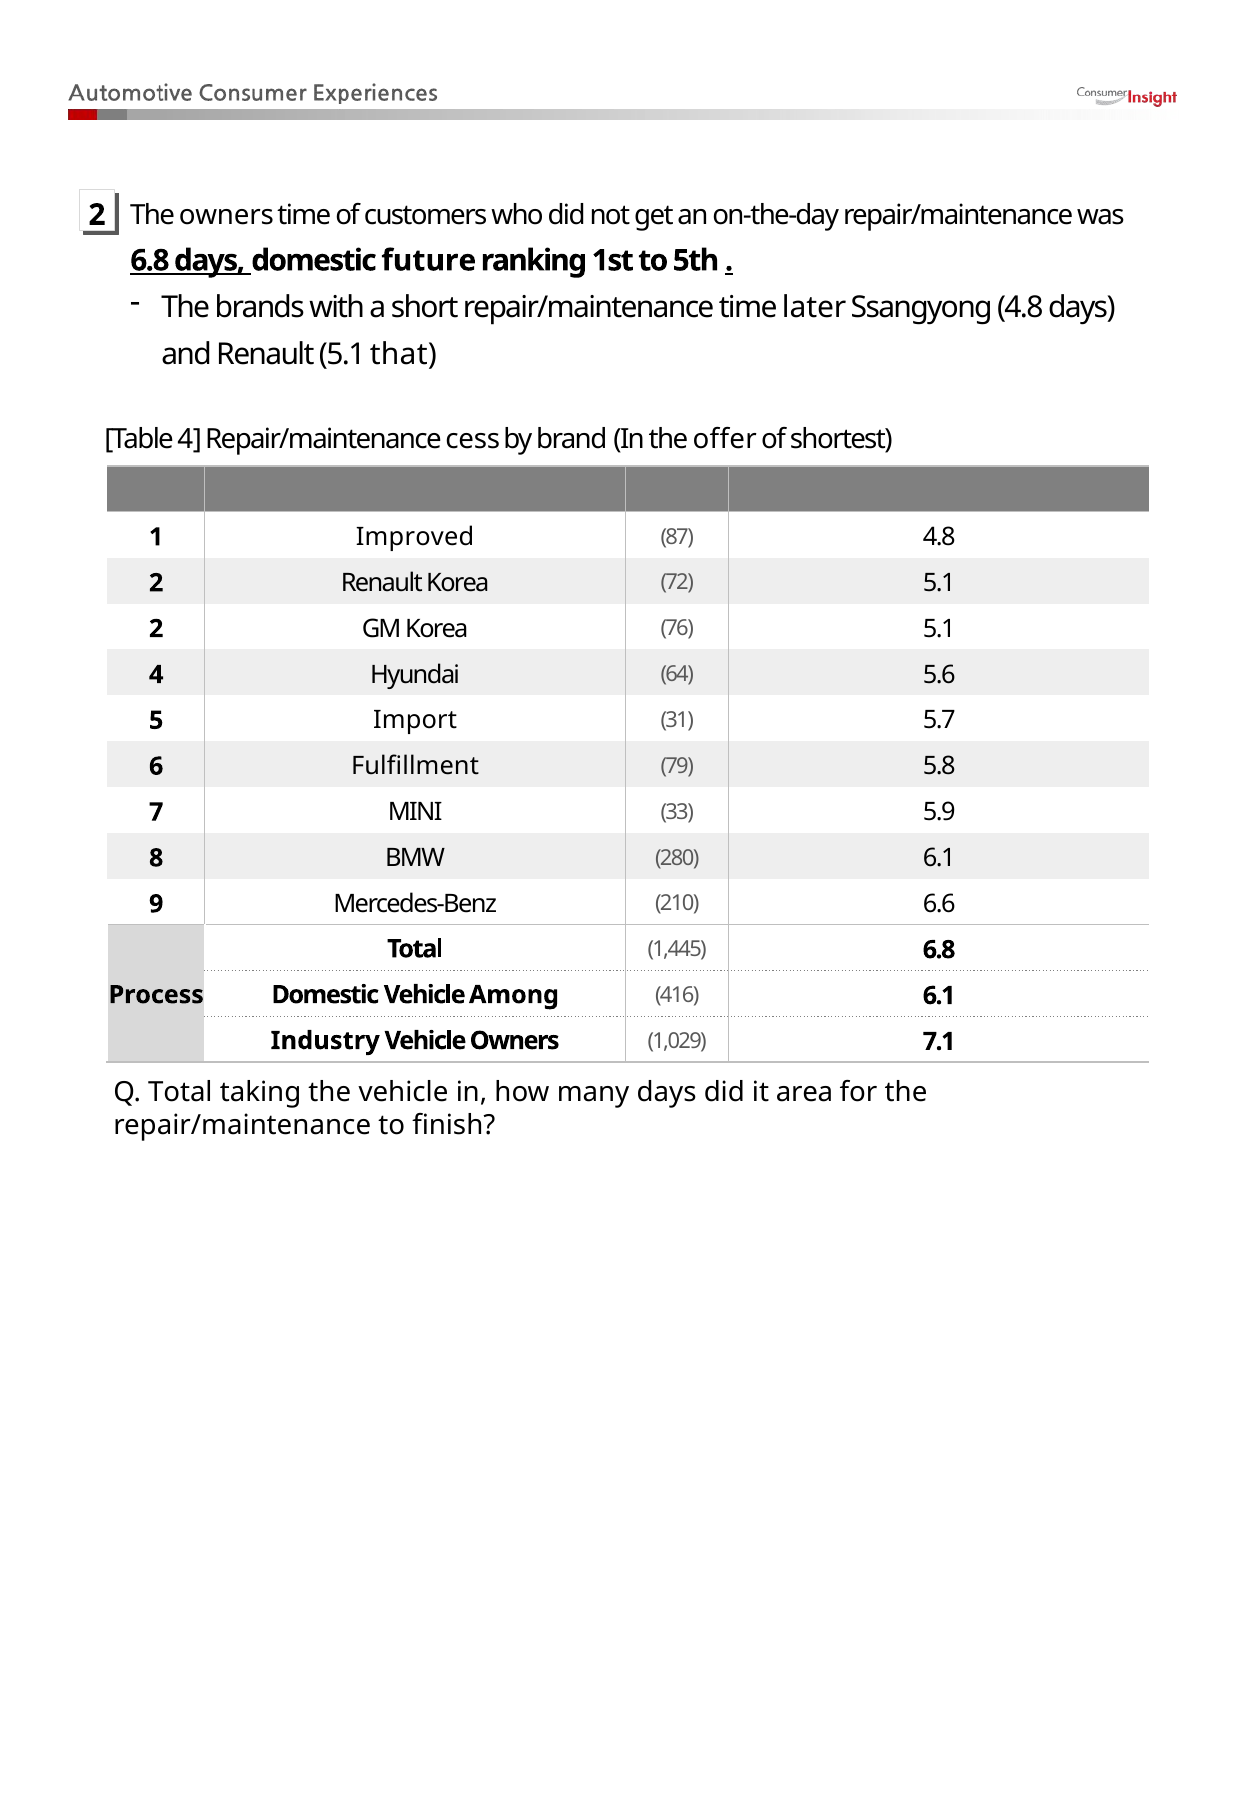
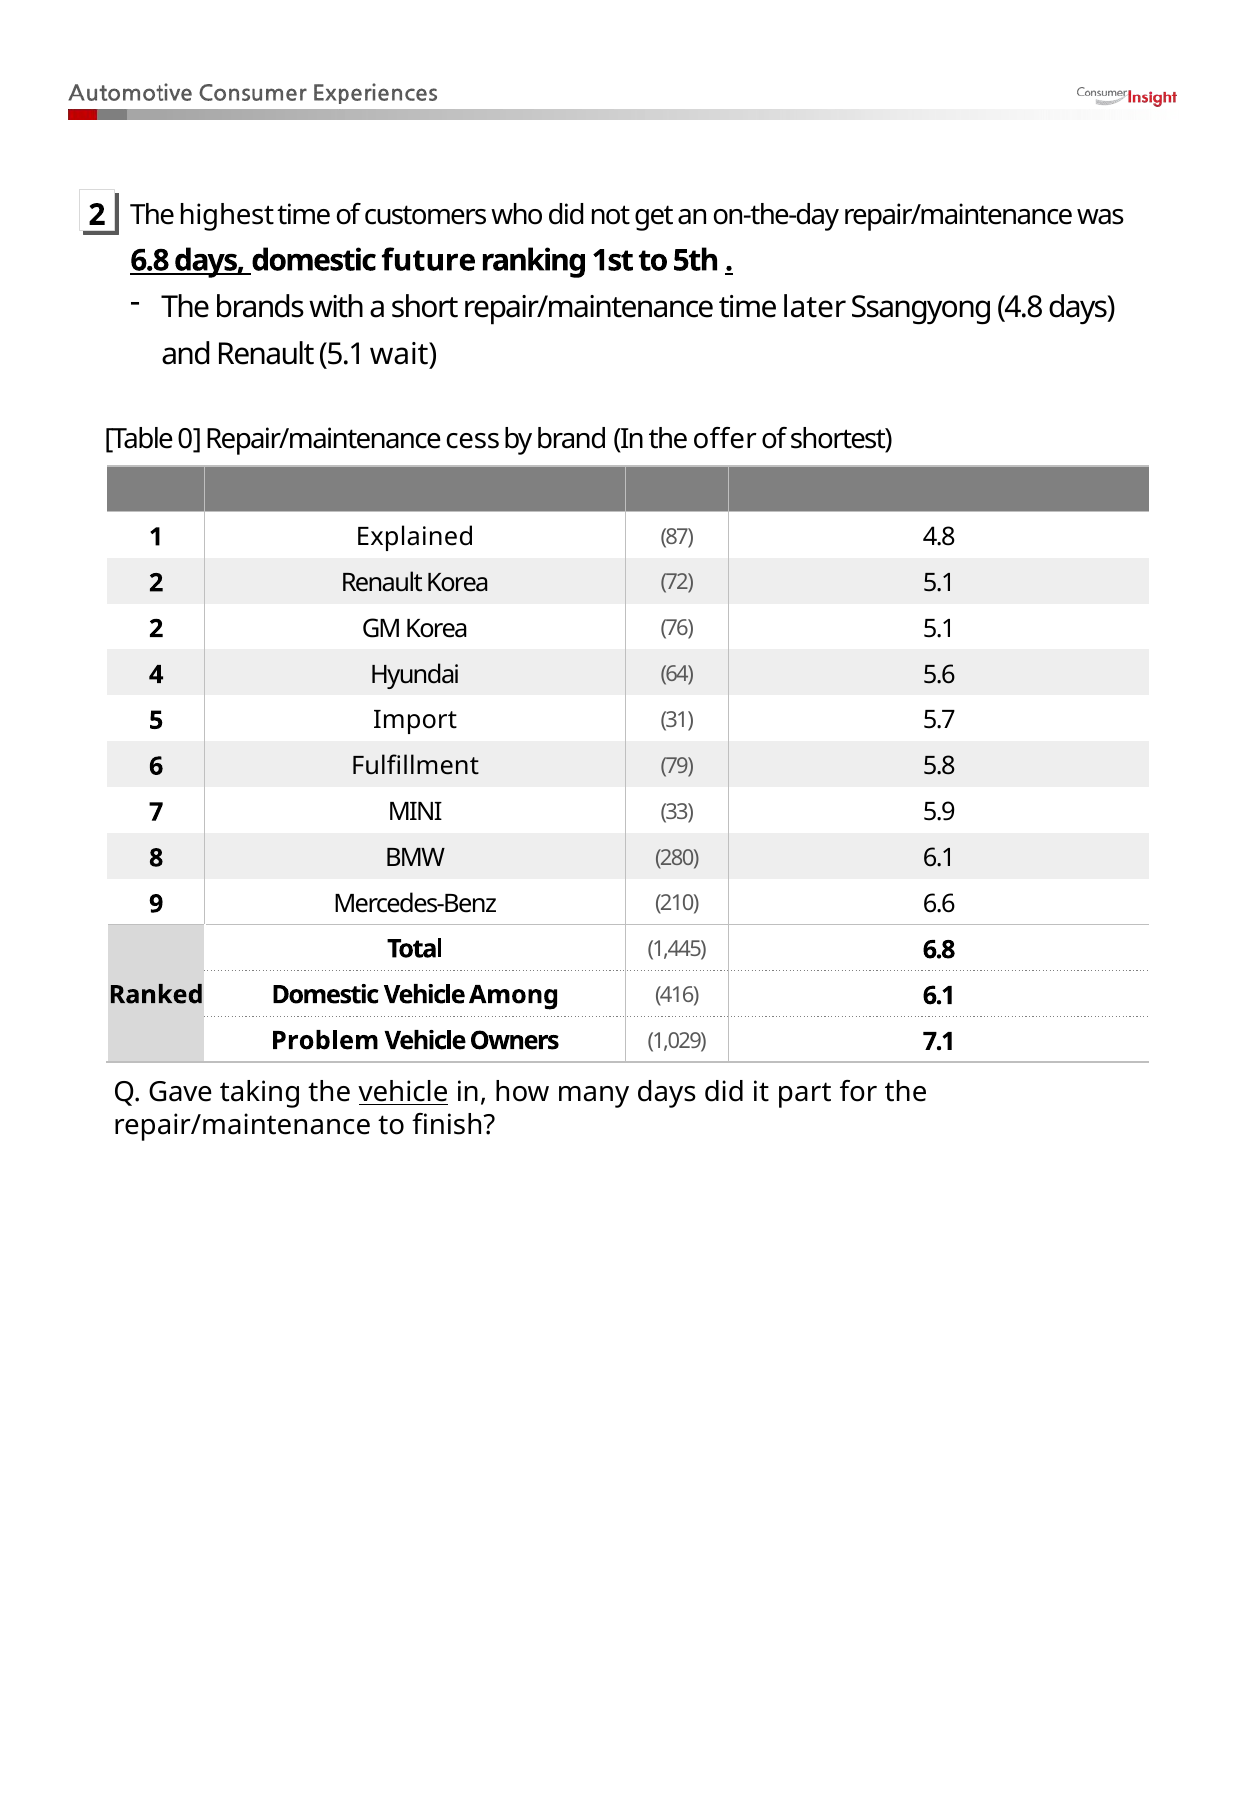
The owners: owners -> highest (226, 215)
that: that -> wait (404, 354)
Table 4: 4 -> 0 (190, 439)
Improved: Improved -> Explained (415, 537)
Process: Process -> Ranked (156, 995)
Industry: Industry -> Problem (325, 1041)
Q Total: Total -> Gave (180, 1092)
vehicle underline: none -> present (403, 1092)
area: area -> part (804, 1092)
